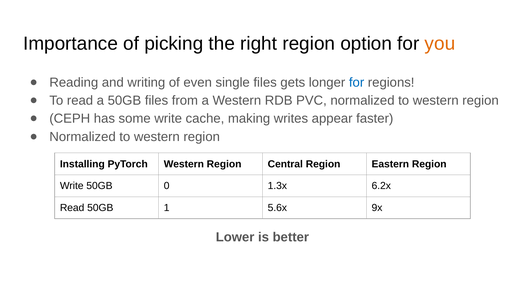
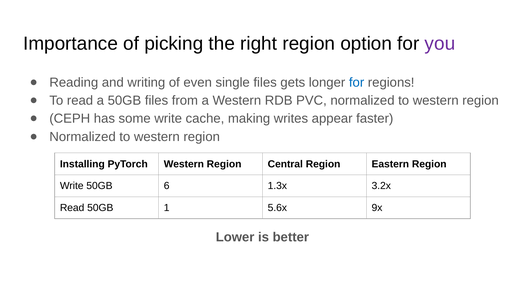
you colour: orange -> purple (440, 43)
0: 0 -> 6 (167, 186)
6.2x: 6.2x -> 3.2x (381, 186)
